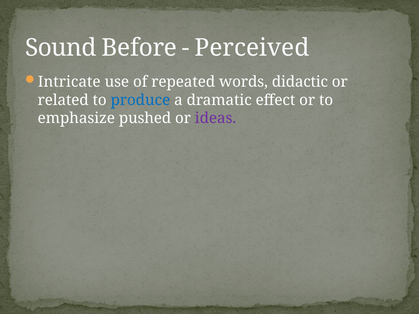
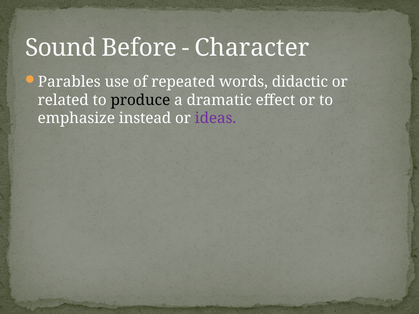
Perceived: Perceived -> Character (252, 48)
Intricate: Intricate -> Parables (69, 82)
produce colour: blue -> black (140, 100)
pushed: pushed -> instead (145, 118)
